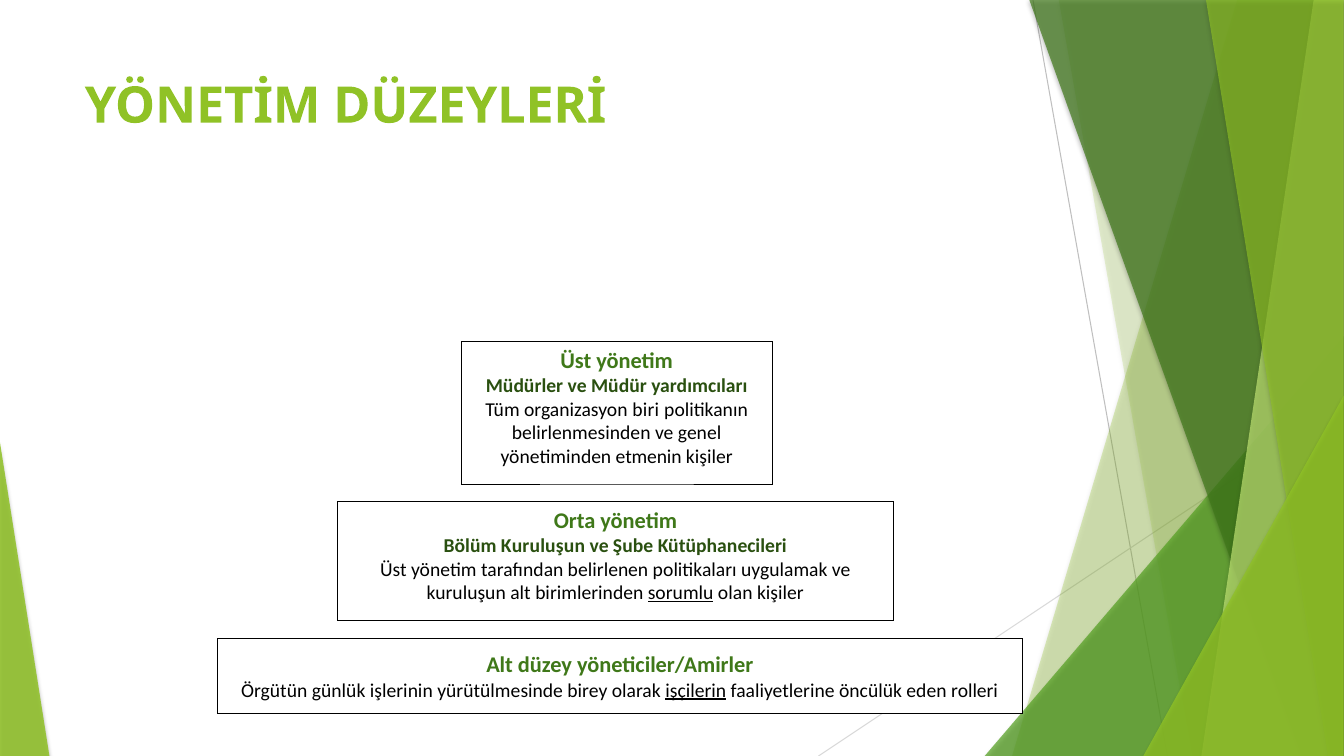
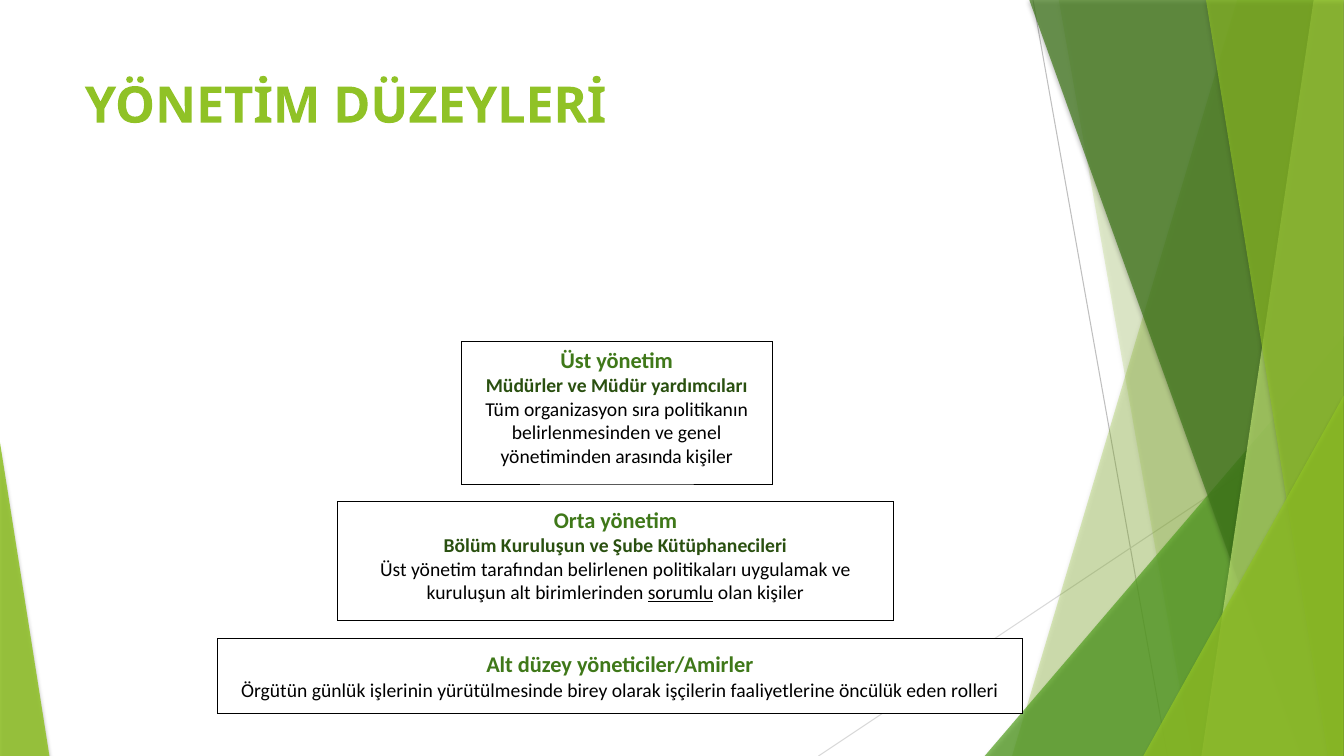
biri: biri -> sıra (646, 410)
etmenin: etmenin -> arasında (649, 457)
işçilerin underline: present -> none (696, 691)
